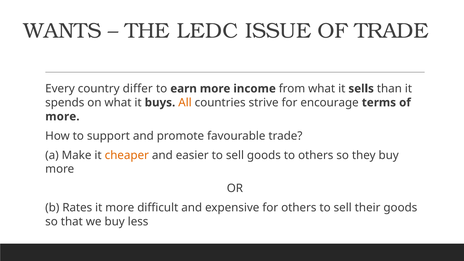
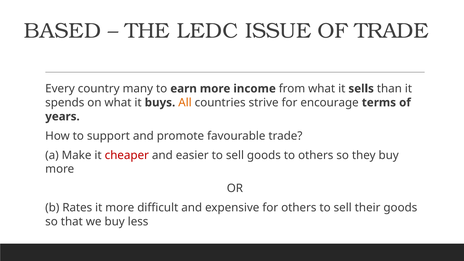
WANTS: WANTS -> BASED (62, 31)
differ: differ -> many (138, 89)
more: more -> years (62, 117)
cheaper colour: orange -> red (127, 155)
